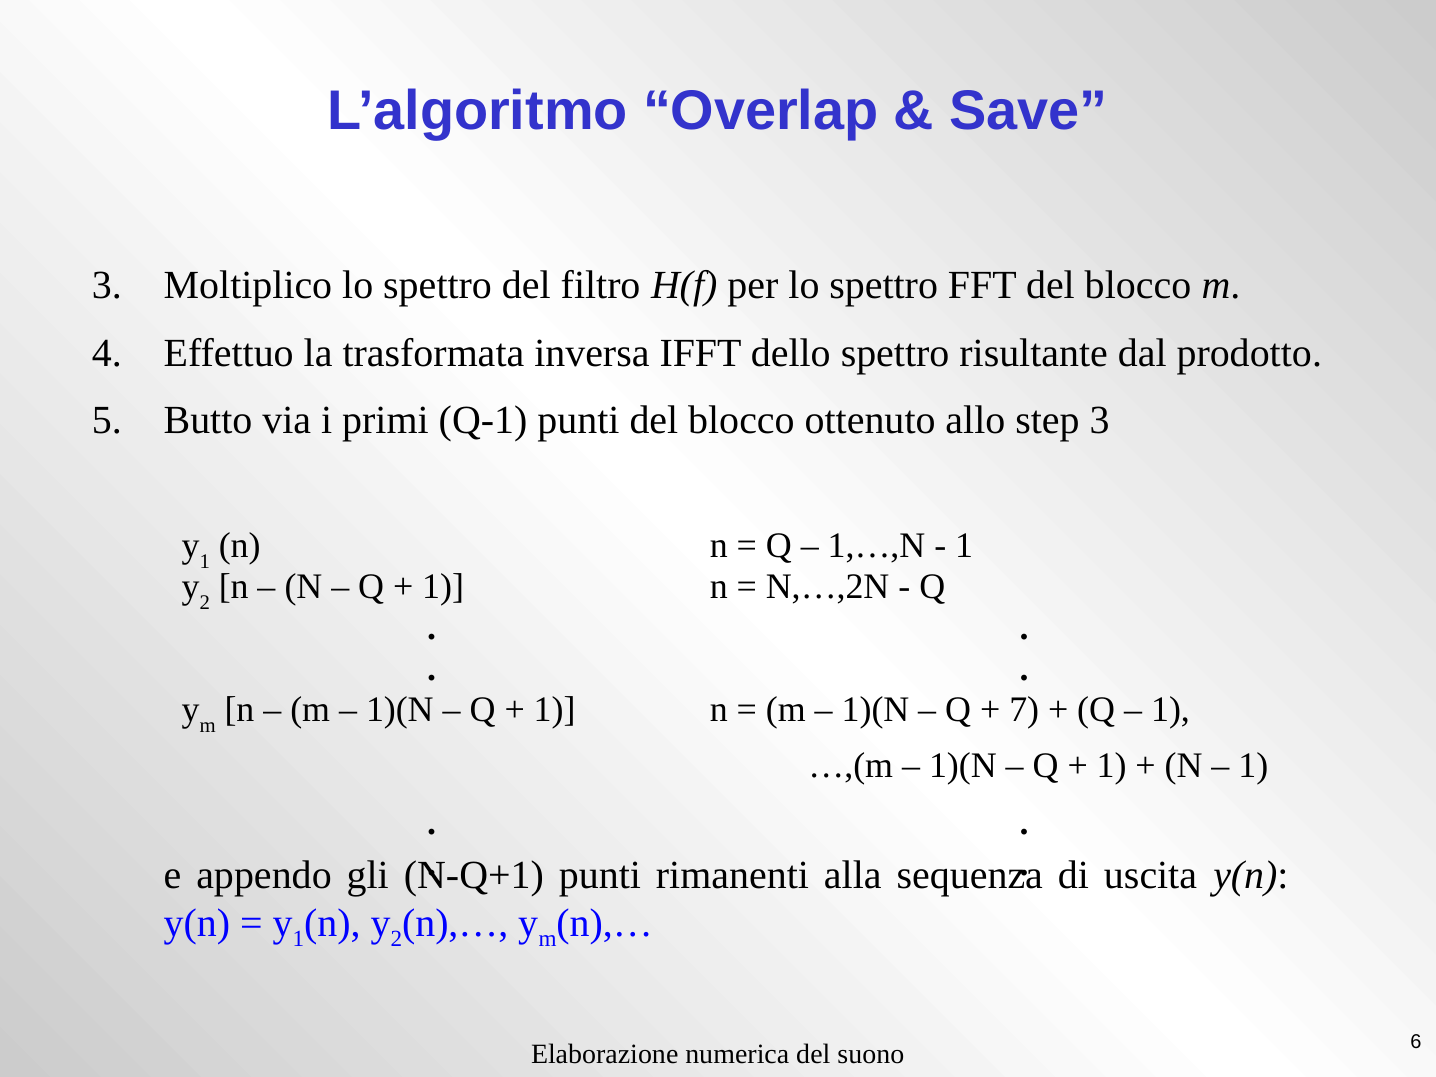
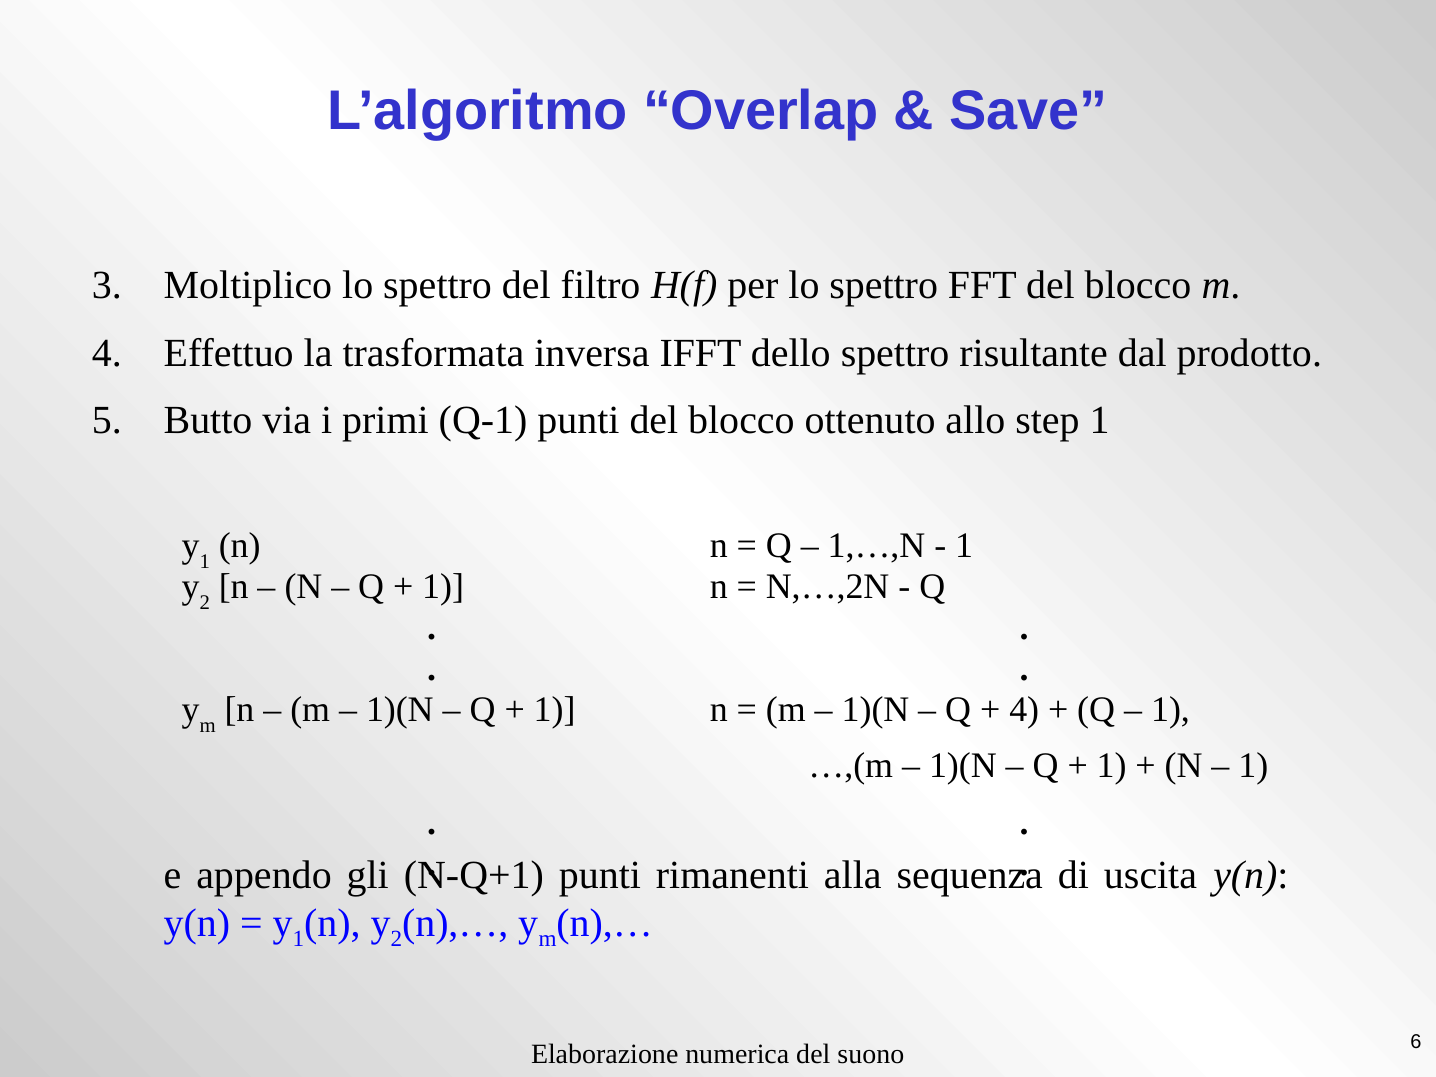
step 3: 3 -> 1 (1100, 421)
7: 7 -> 4 (1024, 710)
